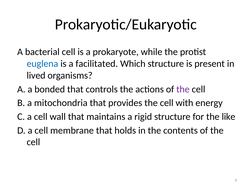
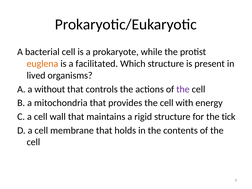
euglena colour: blue -> orange (42, 64)
bonded: bonded -> without (50, 89)
like: like -> tick (229, 117)
